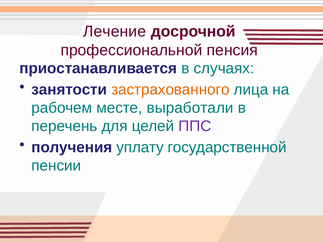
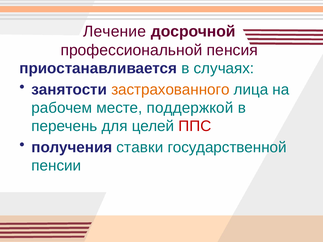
выработали: выработали -> поддержкой (190, 108)
ППС colour: purple -> red (195, 126)
уплату: уплату -> ставки (140, 148)
